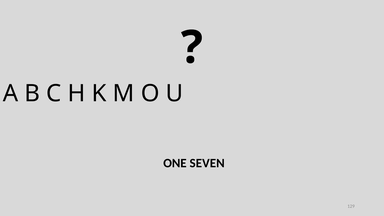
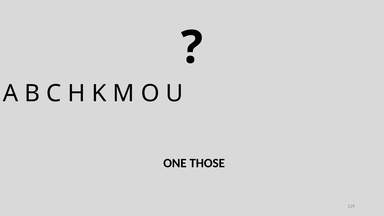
SEVEN: SEVEN -> THOSE (207, 163)
